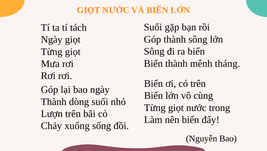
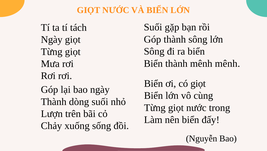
mênh tháng: tháng -> mênh (227, 63)
có trên: trên -> giọt (198, 83)
